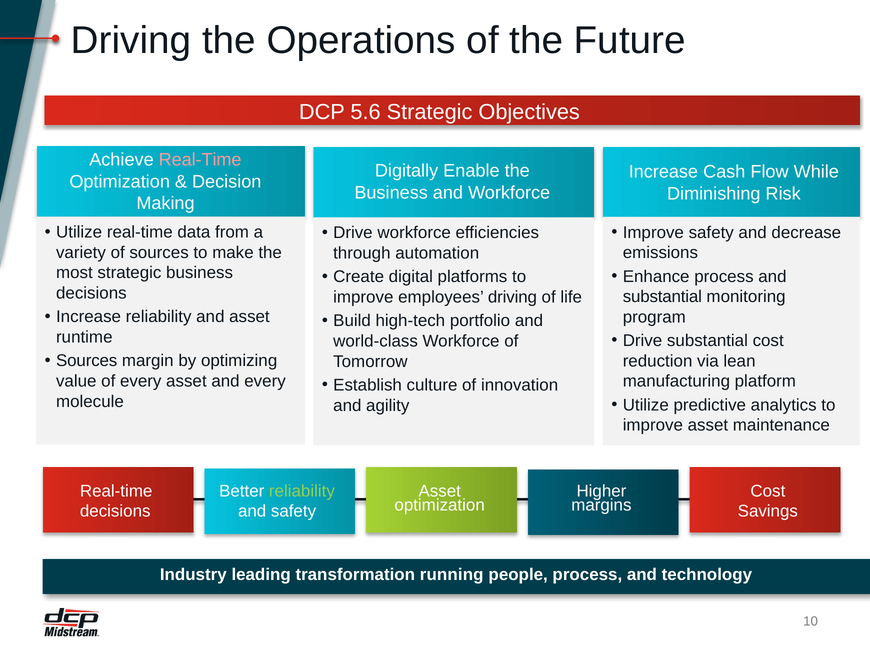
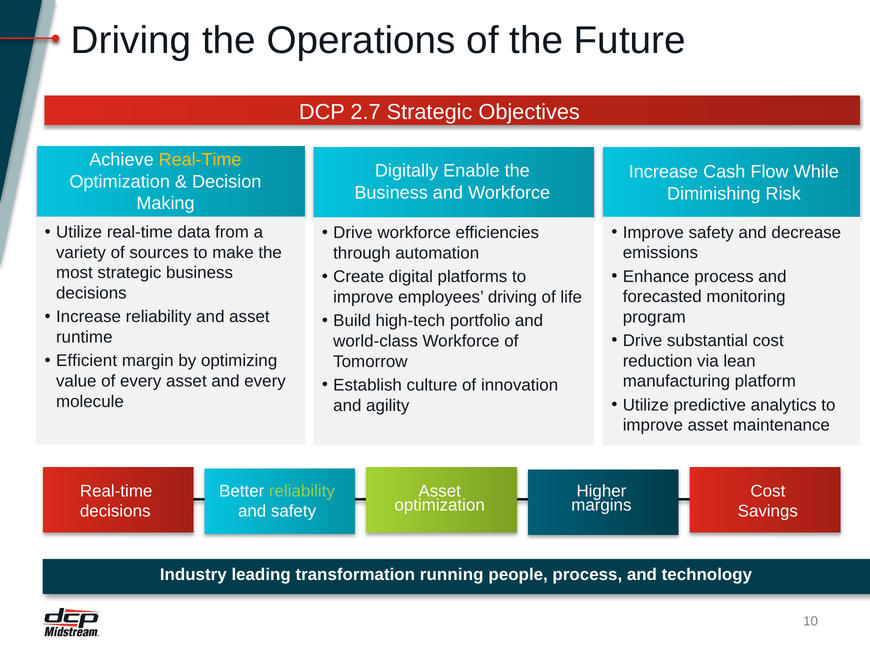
5.6: 5.6 -> 2.7 (366, 112)
Real-Time colour: pink -> yellow (200, 160)
substantial: substantial -> forecasted (662, 297)
Sources: Sources -> Efficient (87, 361)
